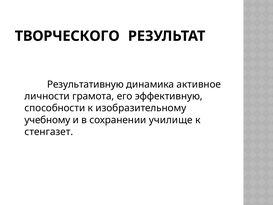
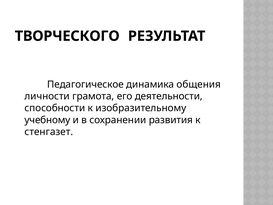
Результативную: Результативную -> Педагогическое (85, 84)
активное: активное -> общения (199, 84)
эффективную: эффективную -> деятельности (169, 96)
училище: училище -> развития (171, 120)
